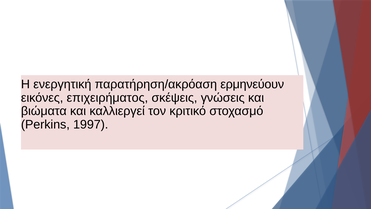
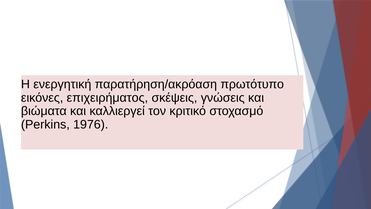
ερμηνεύουν: ερμηνεύουν -> πρωτότυπο (252, 84)
1997: 1997 -> 1976 (91, 124)
